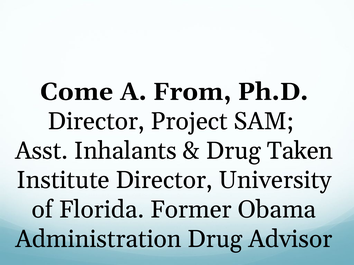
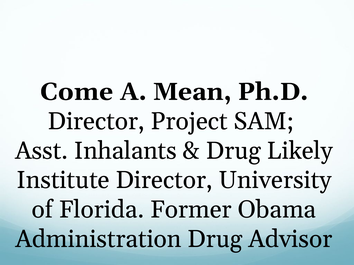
From: From -> Mean (192, 92)
Taken: Taken -> Likely (300, 151)
